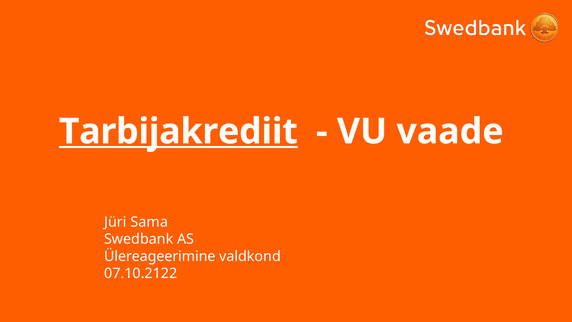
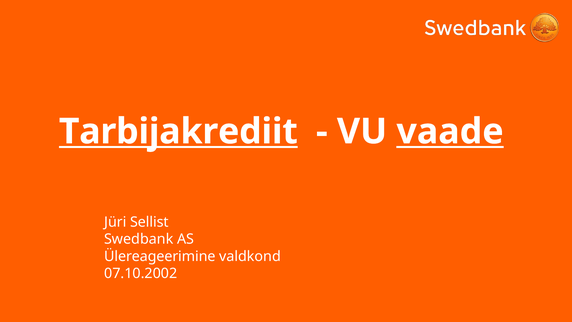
vaade underline: none -> present (450, 131)
Sama: Sama -> Sellist (149, 222)
07.10.2122: 07.10.2122 -> 07.10.2002 (141, 273)
